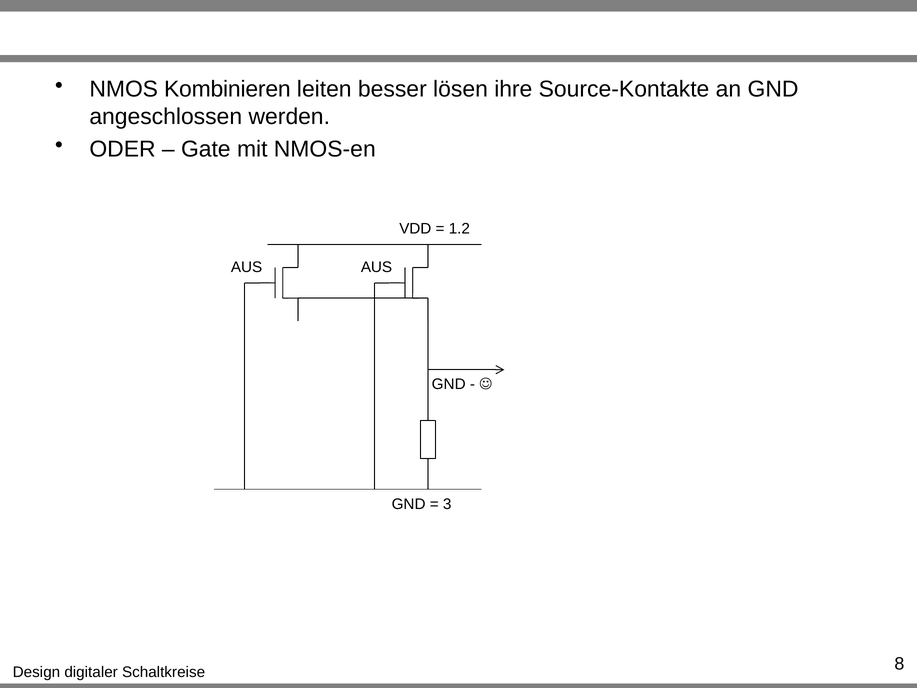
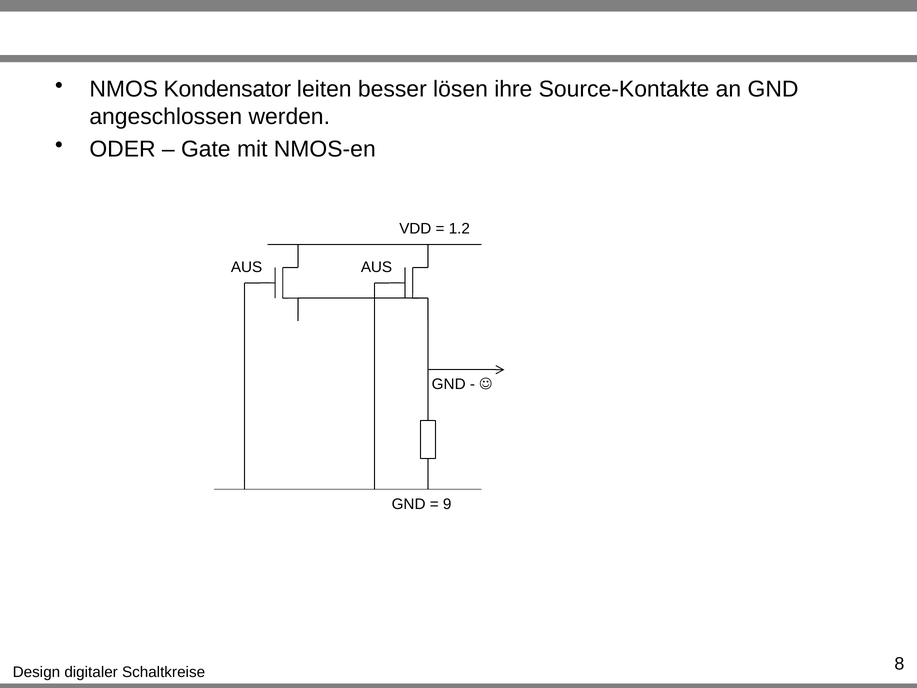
Kombinieren: Kombinieren -> Kondensator (227, 89)
3: 3 -> 9 (447, 504)
